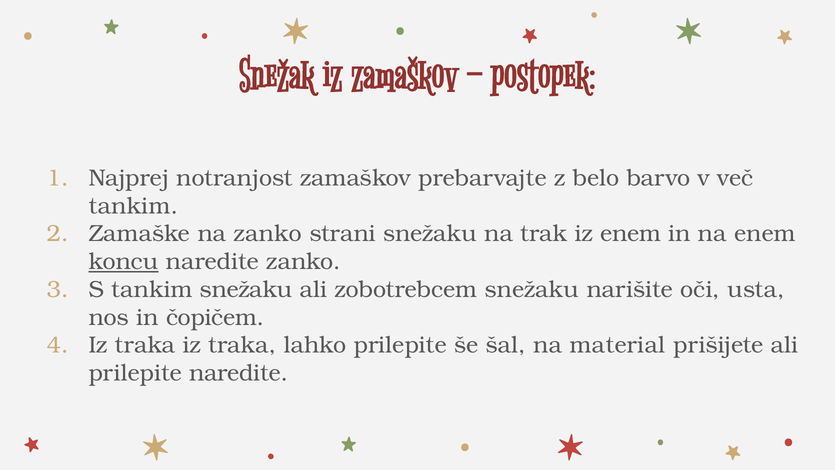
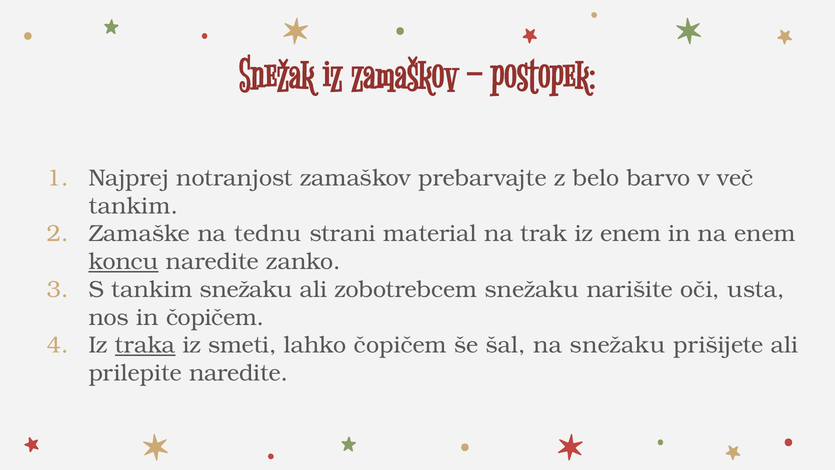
na zanko: zanko -> tednu (268, 234)
strani snežaku: snežaku -> material (430, 234)
traka underline: none -> present (145, 345)
traka: traka -> smeti (242, 345)
lahko prilepite: prilepite -> čopičem (400, 345)
na material: material -> snežaku (618, 345)
